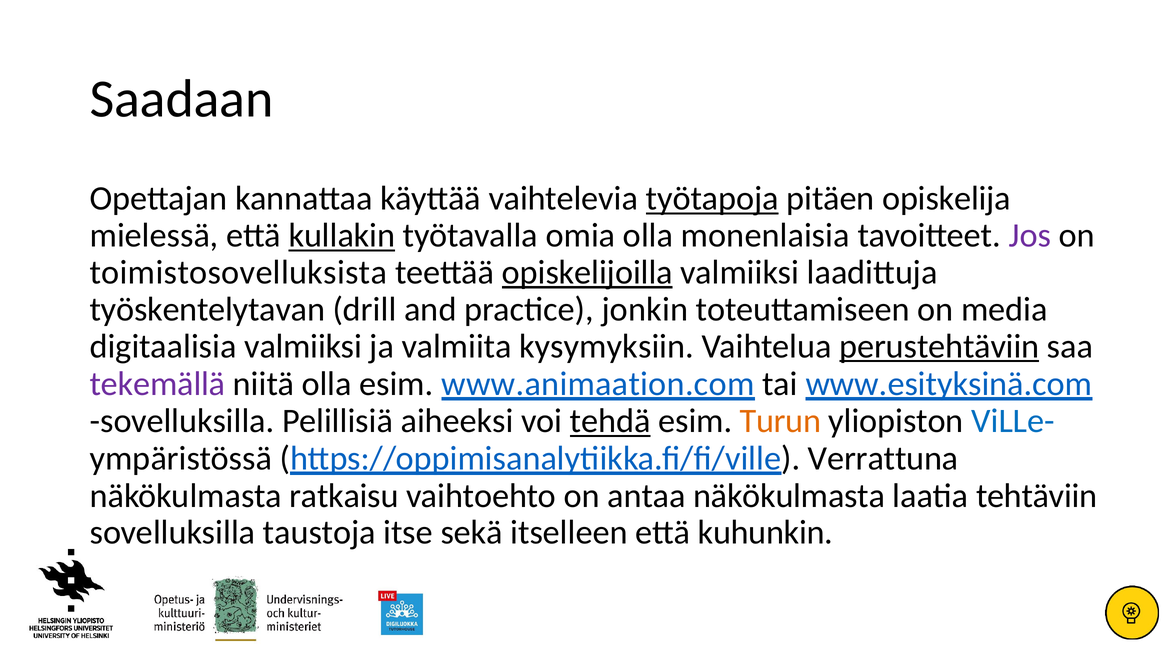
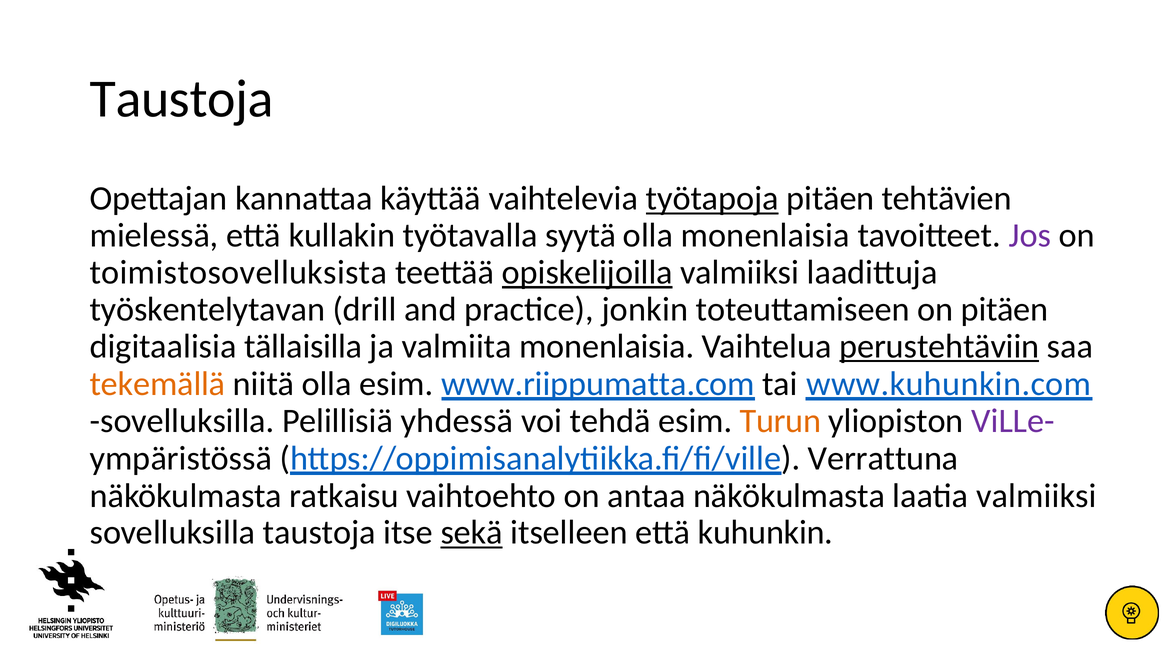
Saadaan: Saadaan -> Taustoja (182, 99)
opiskelija: opiskelija -> tehtävien (947, 199)
kullakin underline: present -> none (342, 236)
omia: omia -> syytä (581, 236)
on media: media -> pitäen (1004, 310)
digitaalisia valmiiksi: valmiiksi -> tällaisilla (303, 347)
valmiita kysymyksiin: kysymyksiin -> monenlaisia (607, 347)
tekemällä colour: purple -> orange (157, 384)
www.animaation.com: www.animaation.com -> www.riippumatta.com (598, 384)
www.esityksinä.com: www.esityksinä.com -> www.kuhunkin.com (949, 384)
aiheeksi: aiheeksi -> yhdessä (457, 421)
tehdä underline: present -> none (610, 421)
ViLLe- colour: blue -> purple (1013, 421)
laatia tehtäviin: tehtäviin -> valmiiksi (1036, 496)
sekä underline: none -> present (472, 533)
